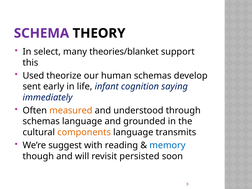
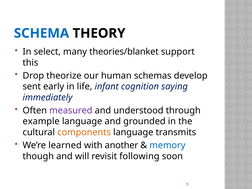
SCHEMA colour: purple -> blue (41, 33)
Used: Used -> Drop (33, 76)
measured colour: orange -> purple (71, 110)
schemas: schemas -> example (41, 121)
suggest: suggest -> learned (65, 145)
reading: reading -> another (121, 145)
persisted: persisted -> following (139, 156)
